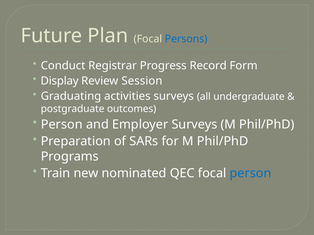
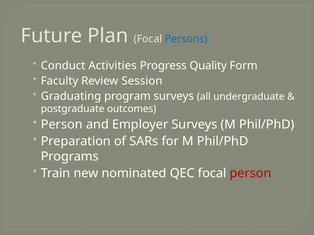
Registrar: Registrar -> Activities (113, 66)
Record: Record -> Quality (208, 66)
Display: Display -> Faculty (60, 81)
activities: activities -> program (127, 96)
person colour: blue -> red (251, 174)
